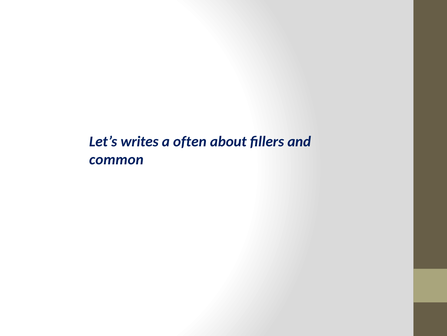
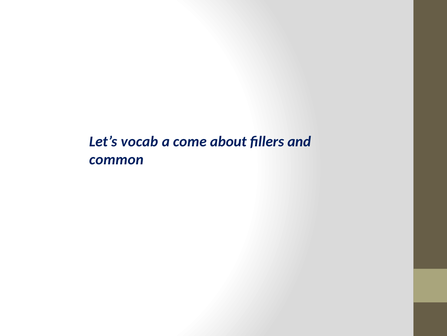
writes: writes -> vocab (139, 141)
often: often -> come (190, 141)
